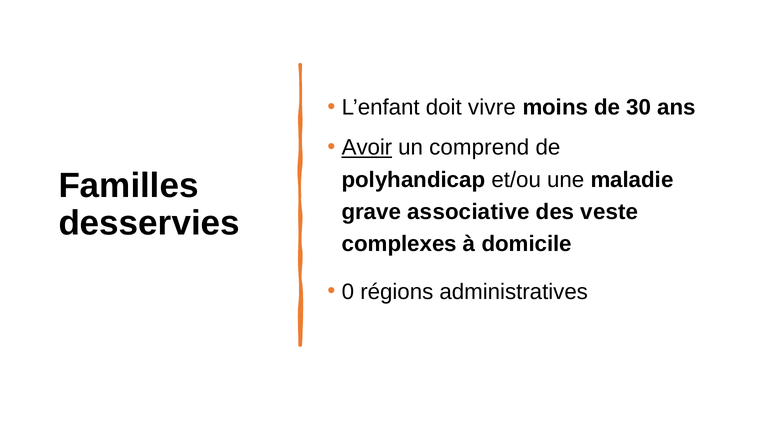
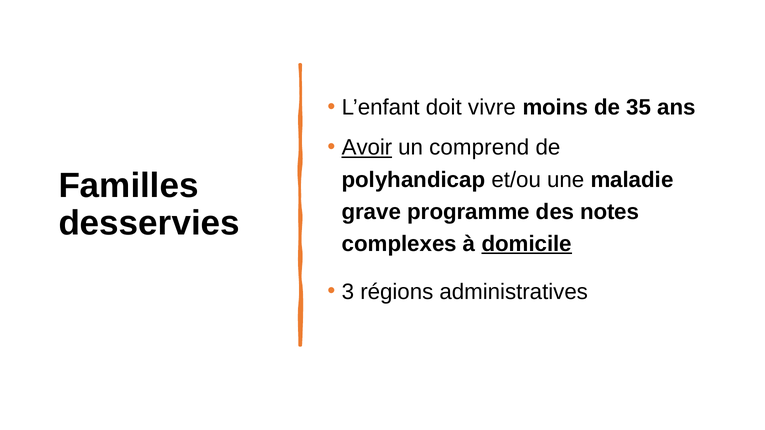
30: 30 -> 35 (639, 108)
associative: associative -> programme (469, 212)
veste: veste -> notes (610, 212)
domicile underline: none -> present (527, 244)
0: 0 -> 3 (348, 292)
